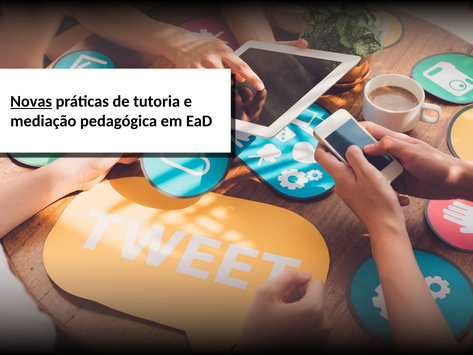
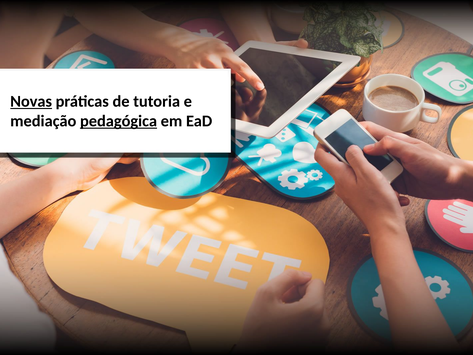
pedagógica underline: none -> present (119, 121)
